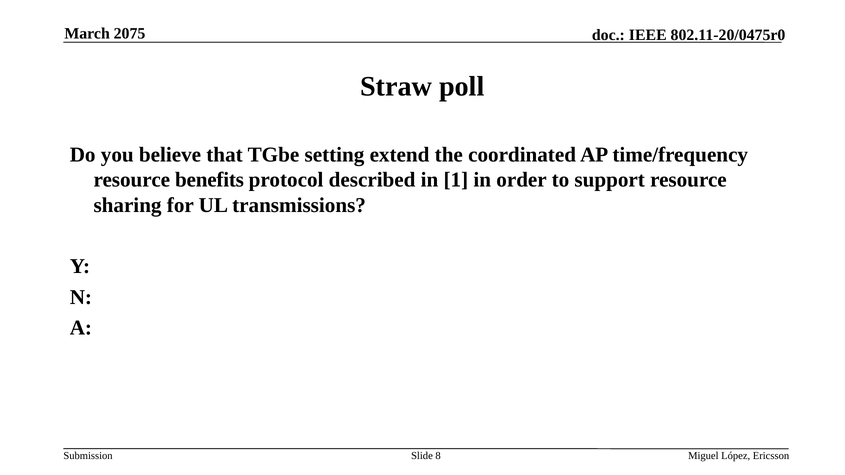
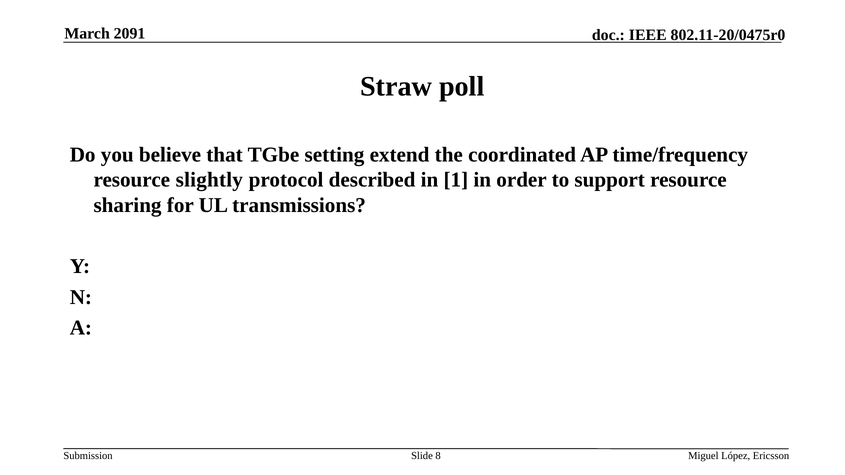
2075: 2075 -> 2091 (130, 34)
benefits: benefits -> slightly (209, 180)
